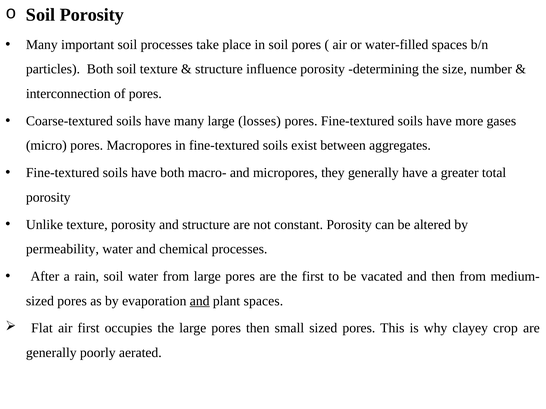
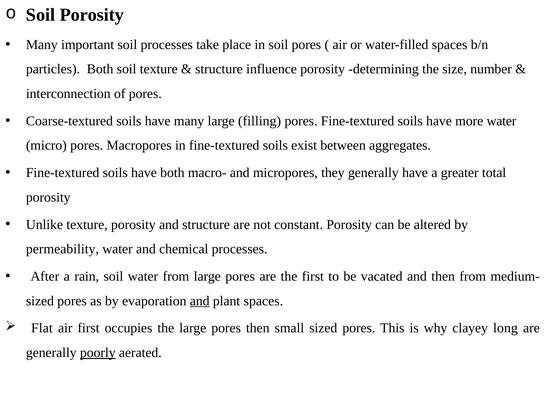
losses: losses -> filling (260, 121)
more gases: gases -> water (501, 121)
crop: crop -> long (505, 329)
poorly underline: none -> present (98, 353)
